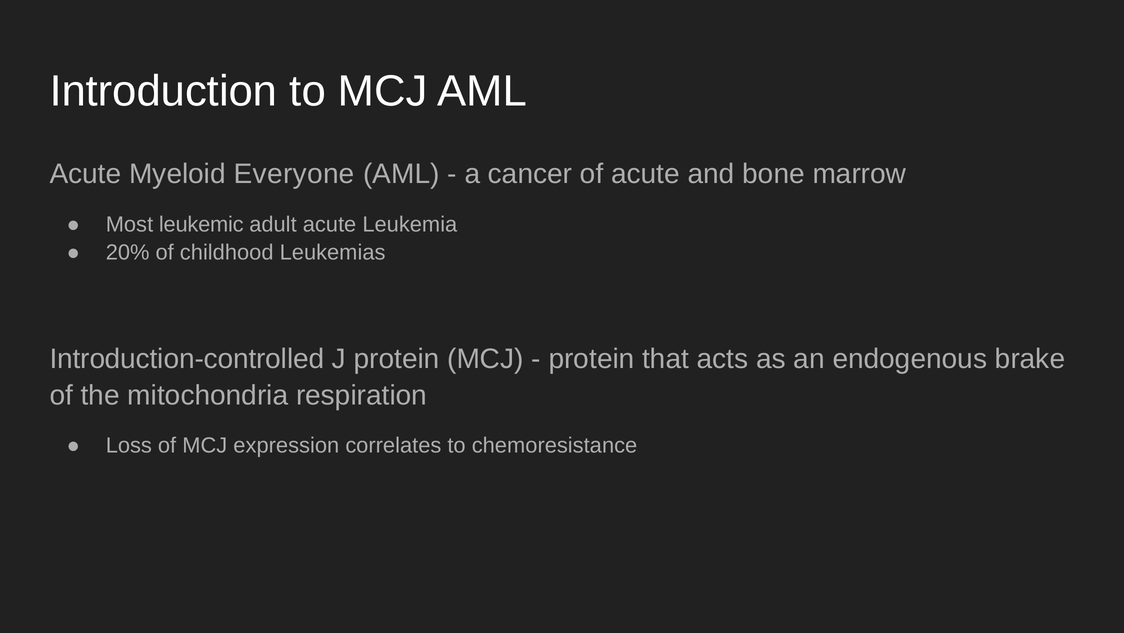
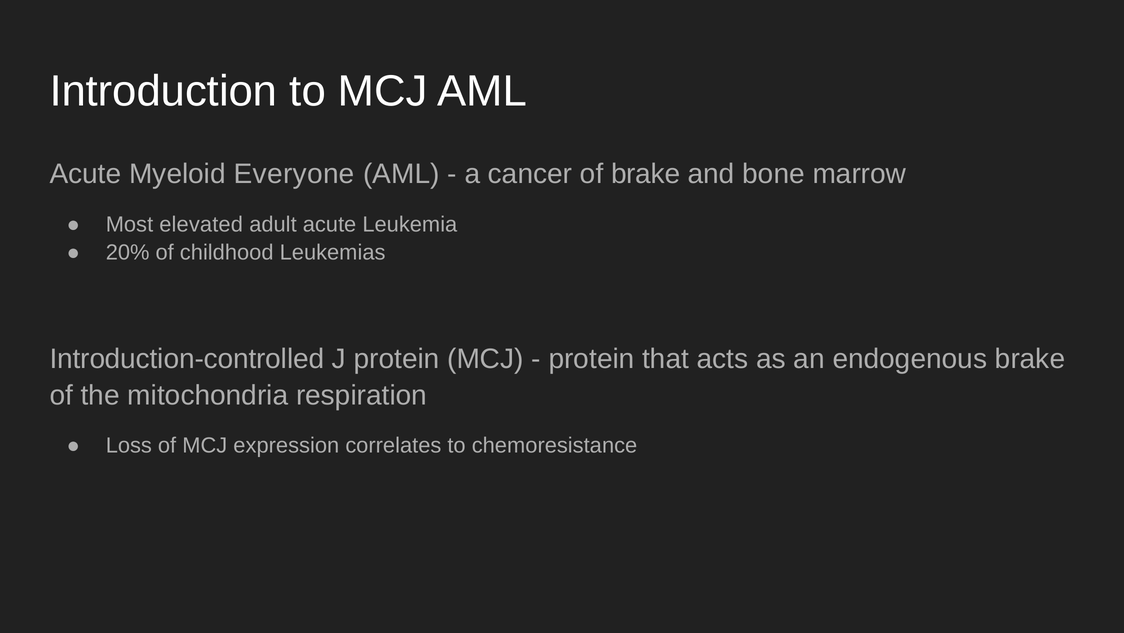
of acute: acute -> brake (646, 174)
leukemic: leukemic -> elevated (201, 224)
